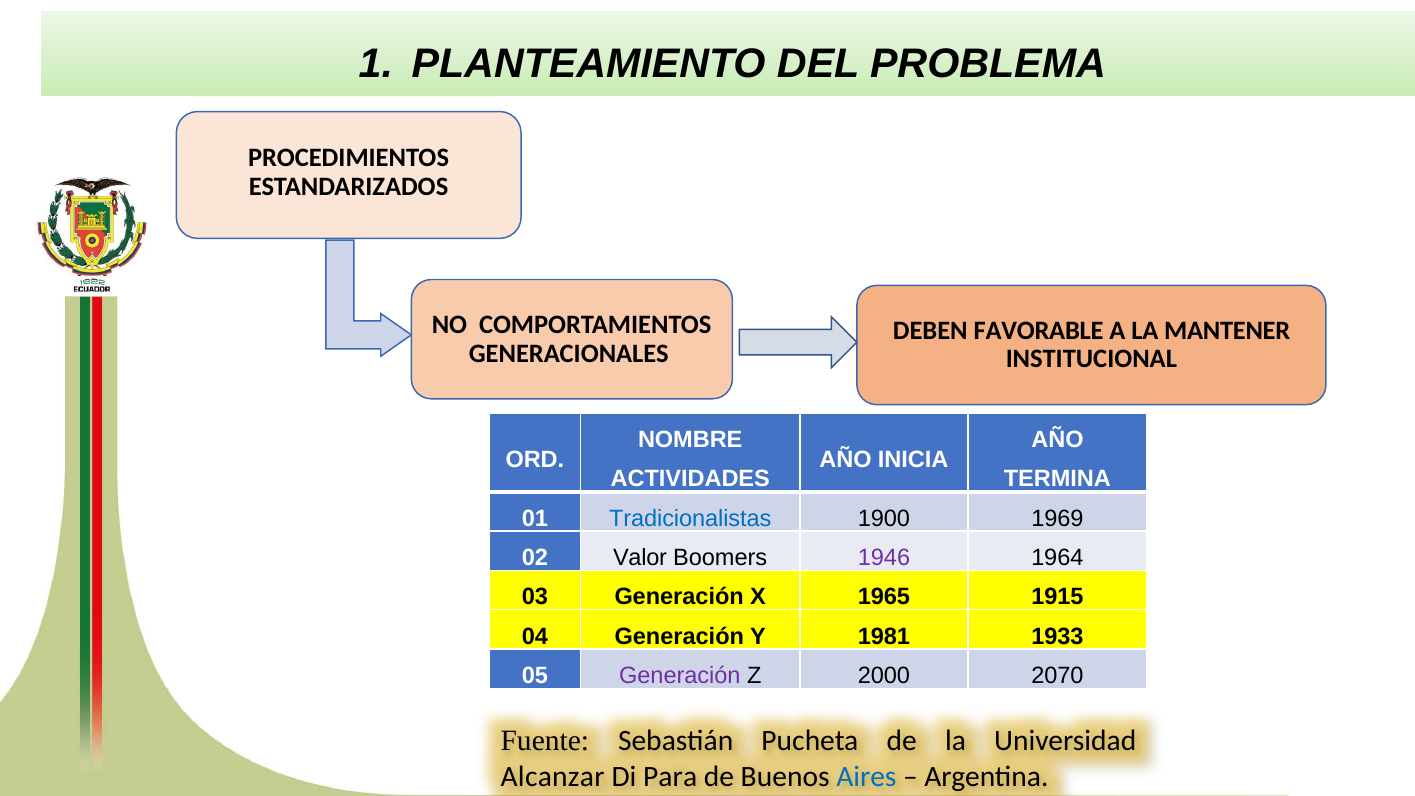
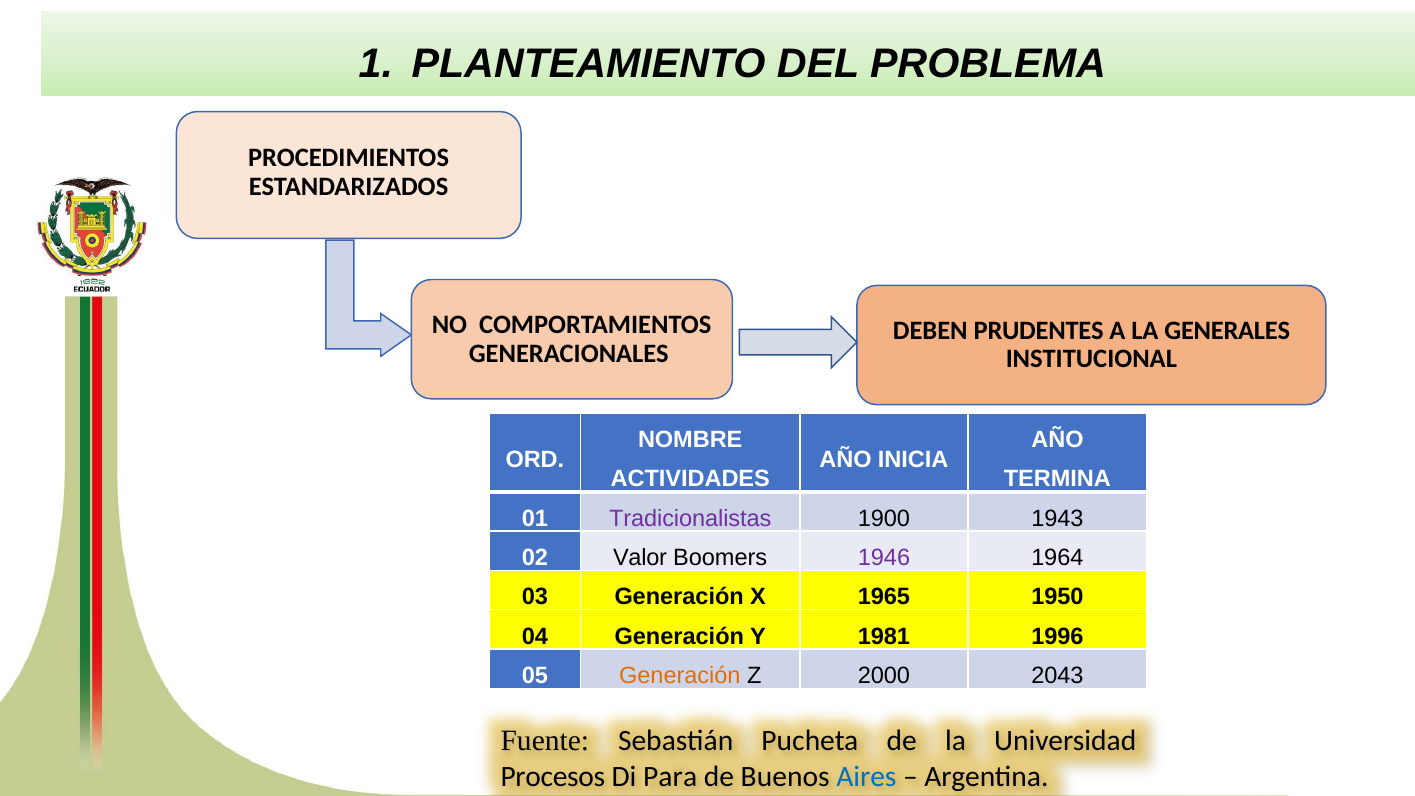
FAVORABLE: FAVORABLE -> PRUDENTES (1039, 331)
MANTENER: MANTENER -> GENERALES (1227, 331)
Tradicionalistas colour: blue -> purple (690, 518)
1969: 1969 -> 1943 (1057, 518)
1915: 1915 -> 1950 (1057, 597)
1933: 1933 -> 1996 (1057, 636)
Generación colour: purple -> orange (680, 676)
2070: 2070 -> 2043 (1057, 676)
Alcanzar: Alcanzar -> Procesos (553, 777)
